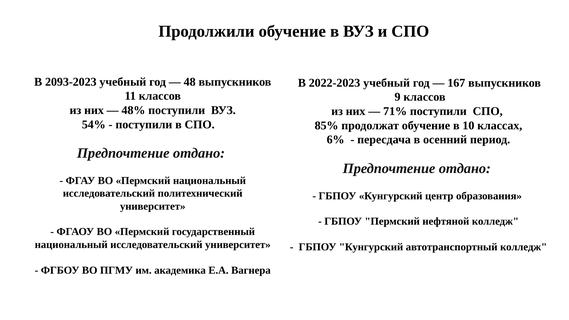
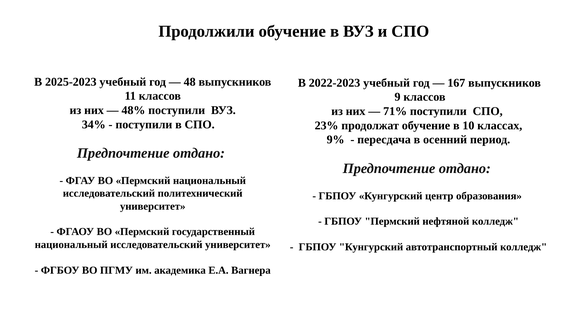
2093-2023: 2093-2023 -> 2025-2023 (71, 82)
54%: 54% -> 34% (94, 125)
85%: 85% -> 23% (327, 126)
6%: 6% -> 9% (336, 140)
